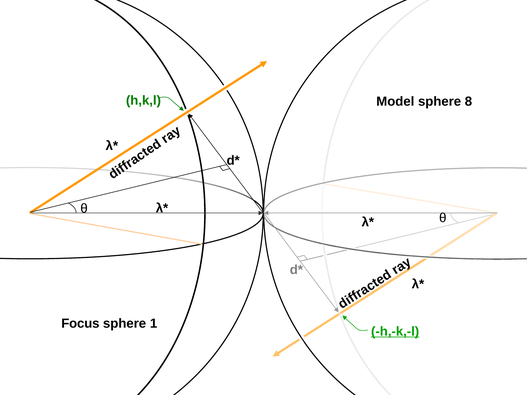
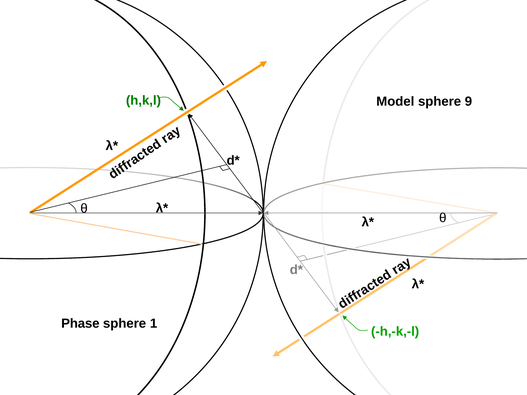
8: 8 -> 9 (468, 102)
Focus: Focus -> Phase (80, 324)
h,-k,-l underline: present -> none (395, 332)
